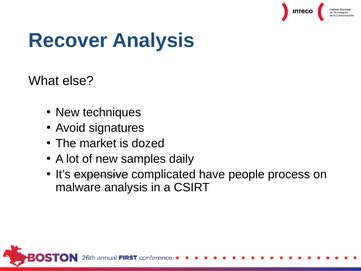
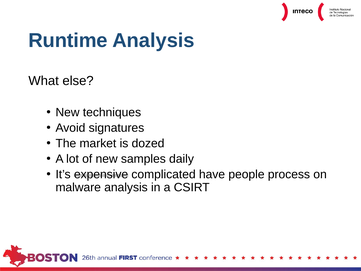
Recover: Recover -> Runtime (68, 40)
